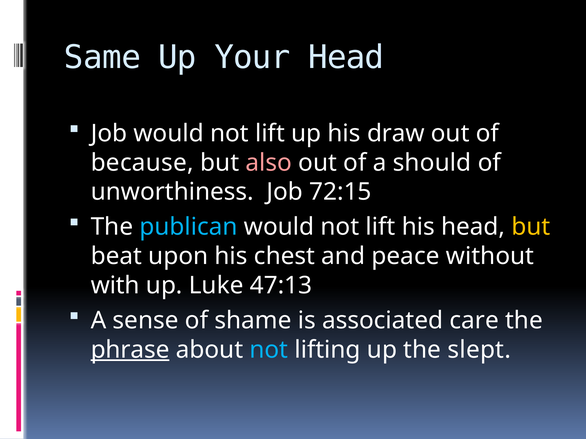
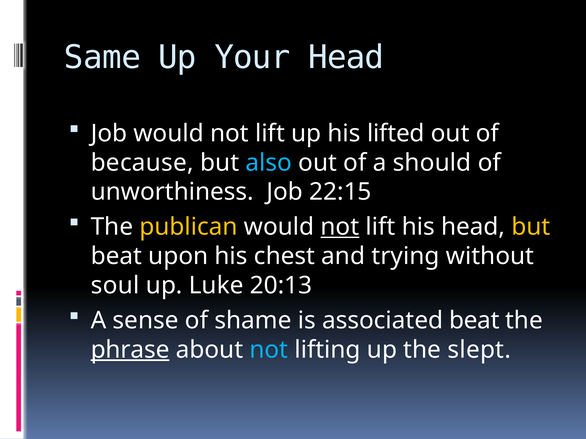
draw: draw -> lifted (396, 134)
also colour: pink -> light blue (269, 163)
72:15: 72:15 -> 22:15 (340, 192)
publican colour: light blue -> yellow (189, 227)
not underline: none -> present (340, 227)
peace: peace -> trying (406, 256)
with: with -> soul (115, 286)
47:13: 47:13 -> 20:13 (281, 286)
associated care: care -> beat (474, 321)
